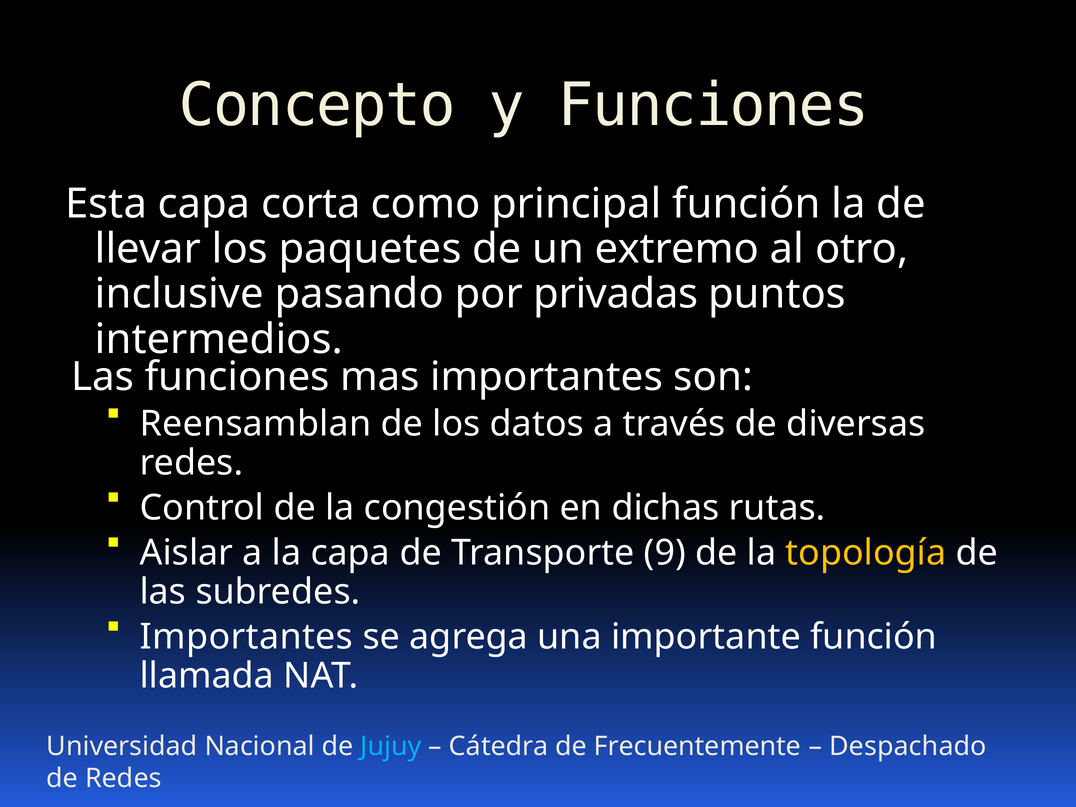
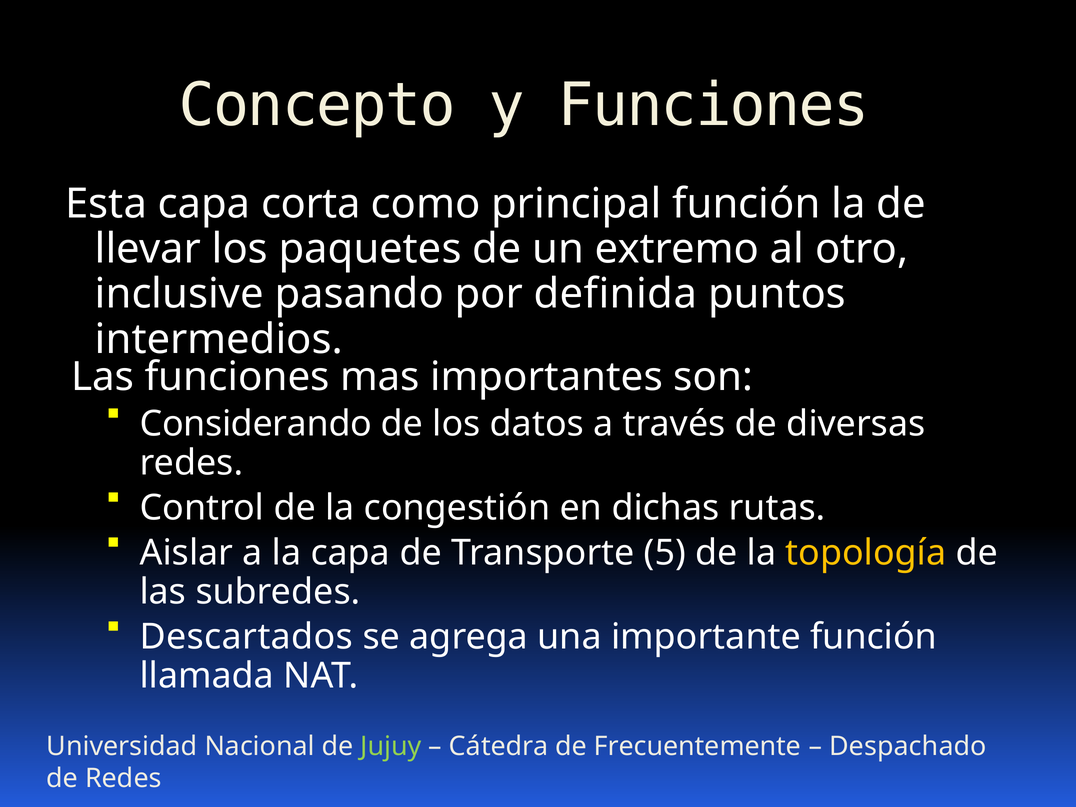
privadas: privadas -> definida (615, 294)
Reensamblan: Reensamblan -> Considerando (256, 424)
9: 9 -> 5 (665, 553)
Importantes: Importantes -> Descartados (246, 637)
Jujuy colour: light blue -> light green (391, 746)
